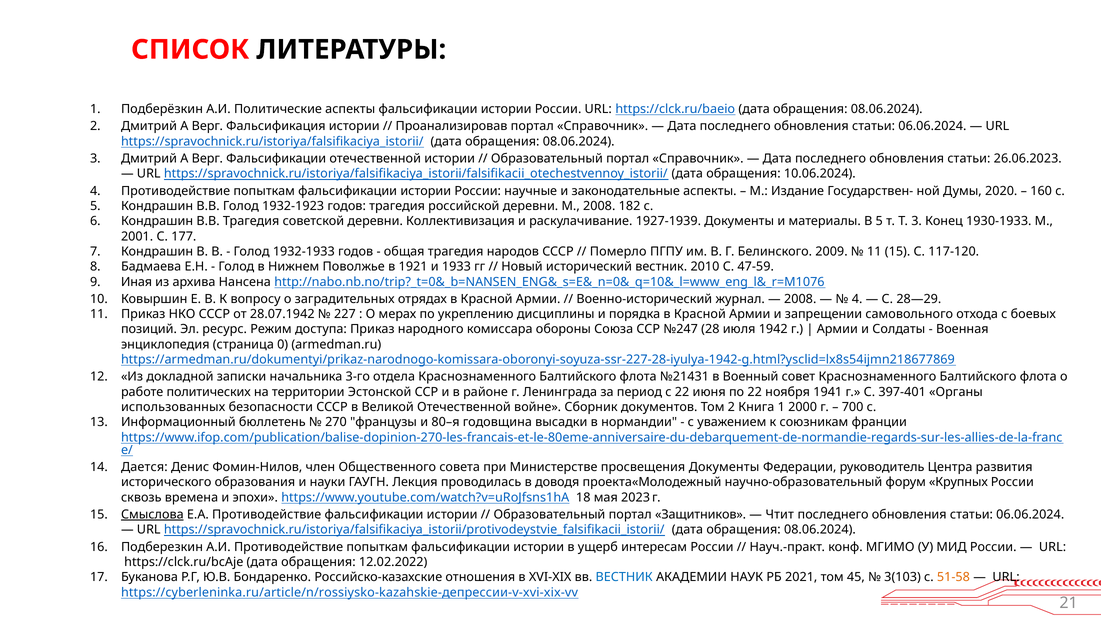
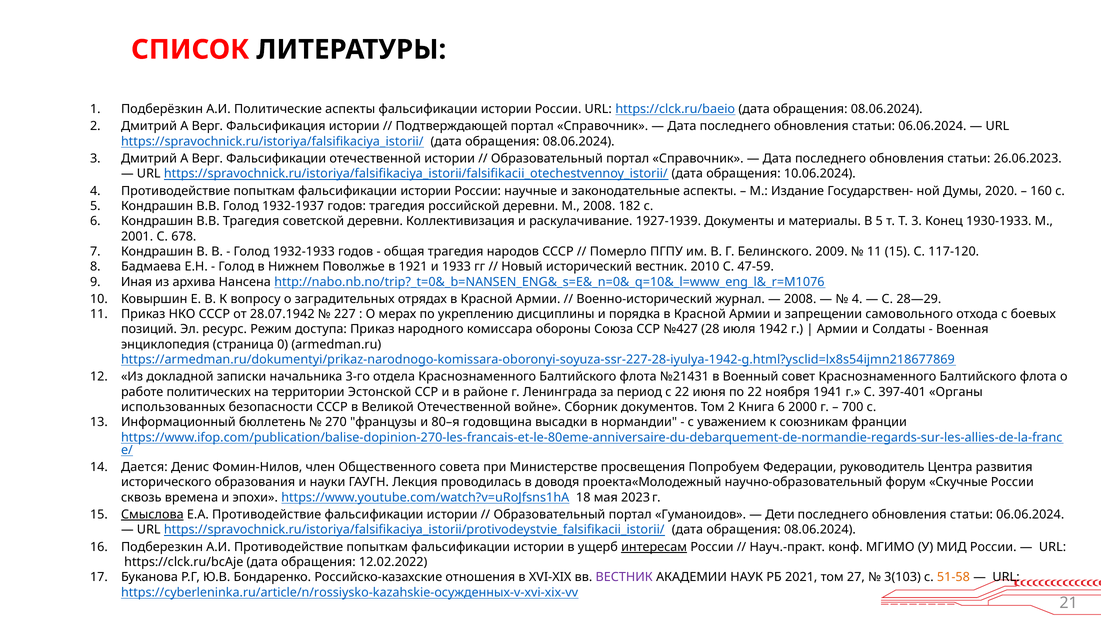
Проанализировав: Проанализировав -> Подтверждающей (452, 126)
1932-1923: 1932-1923 -> 1932-1937 (293, 206)
177: 177 -> 678 (184, 237)
№247: №247 -> №427 (681, 329)
Книга 1: 1 -> 6 (781, 407)
просвещения Документы: Документы -> Попробуем (724, 467)
Крупных: Крупных -> Скучные (958, 483)
Защитников: Защитников -> Гуманоидов (701, 515)
Чтит: Чтит -> Дети (780, 515)
интересам underline: none -> present (654, 547)
ВЕСТНИК colour: blue -> purple (624, 578)
45: 45 -> 27 (856, 578)
https://cyberleninka.ru/article/n/rossiysko-kazahskie-депрессии-v-xvi-xix-vv: https://cyberleninka.ru/article/n/rossiysko-kazahskie-депрессии-v-xvi-xix-vv -> https://cyberleninka.ru/article/n/rossiysko-kazahskie-осужденных-v-xvi-xix-vv (350, 593)
